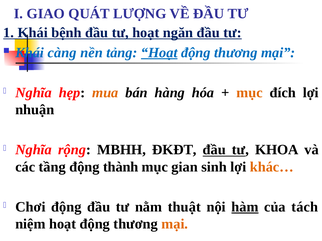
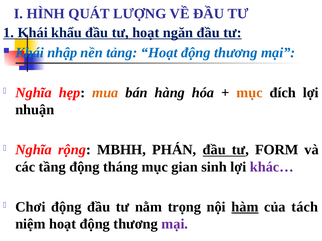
GIAO: GIAO -> HÌNH (46, 14)
bệnh: bệnh -> khẩu (66, 33)
càng: càng -> nhập (62, 53)
Hoạt underline: present -> none (159, 53)
ĐKĐT: ĐKĐT -> PHÁN (174, 150)
KHOA: KHOA -> FORM (277, 150)
thành: thành -> tháng (121, 167)
khác… colour: orange -> purple (272, 167)
thuật: thuật -> trọng (184, 207)
mại colour: orange -> purple (175, 224)
